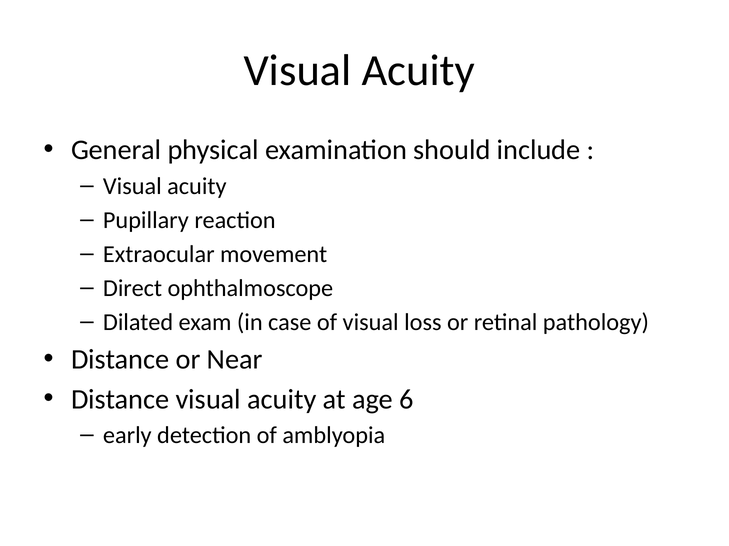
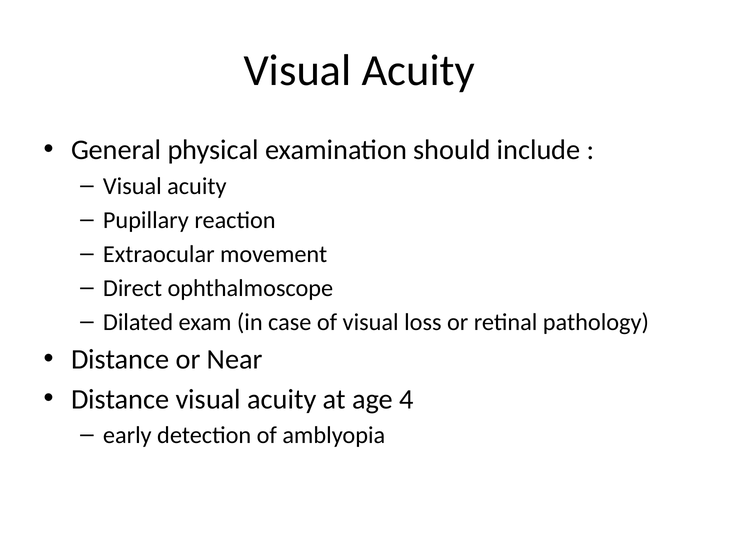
6: 6 -> 4 (406, 400)
